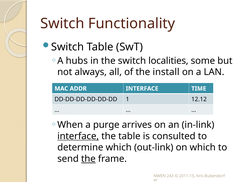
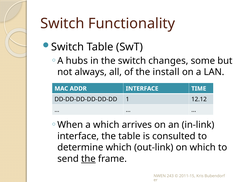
localities: localities -> changes (168, 61)
a purge: purge -> which (106, 124)
interface underline: present -> none (78, 136)
